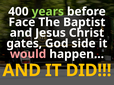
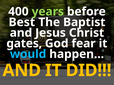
Face: Face -> Best (22, 22)
side: side -> fear (84, 44)
would colour: pink -> light blue (28, 54)
